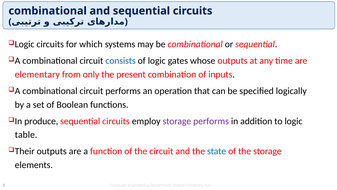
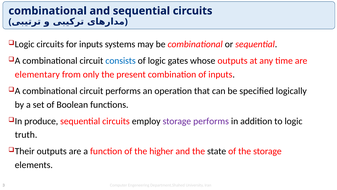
for which: which -> inputs (91, 44)
table: table -> truth (26, 134)
the circuit: circuit -> higher (161, 151)
state colour: blue -> black (217, 151)
